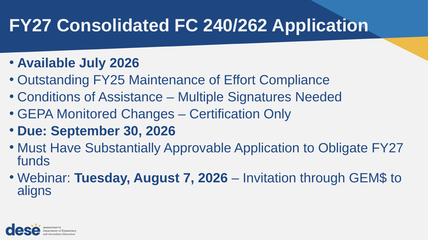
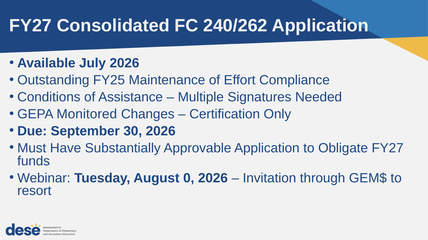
7: 7 -> 0 (189, 179)
aligns: aligns -> resort (34, 192)
